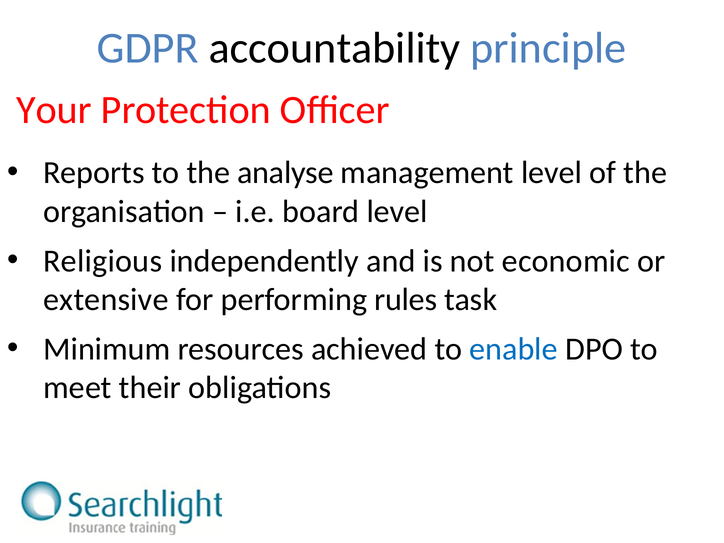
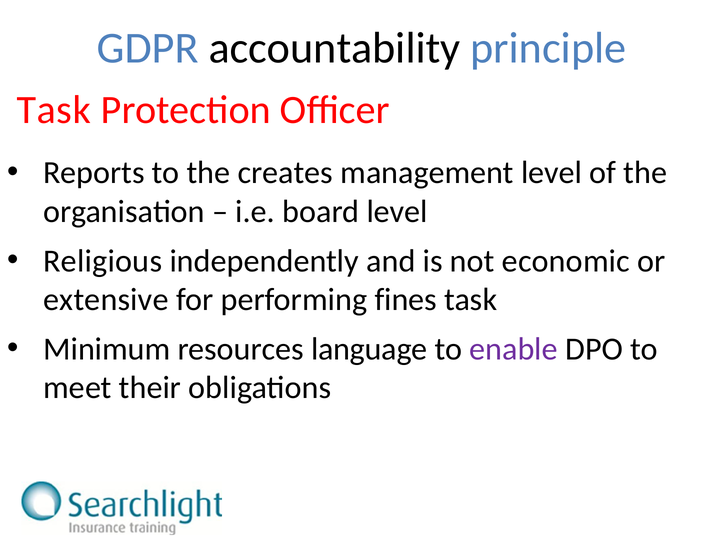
Your: Your -> Task (54, 110)
analyse: analyse -> creates (285, 173)
rules: rules -> fines (406, 300)
achieved: achieved -> language (369, 349)
enable colour: blue -> purple (514, 349)
